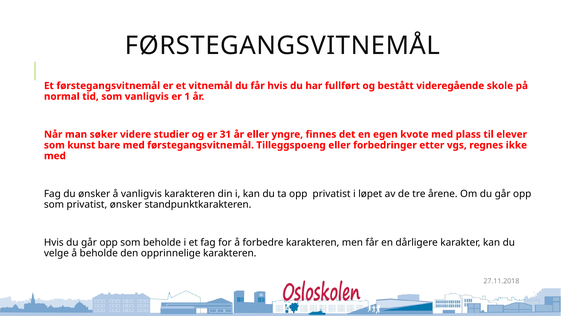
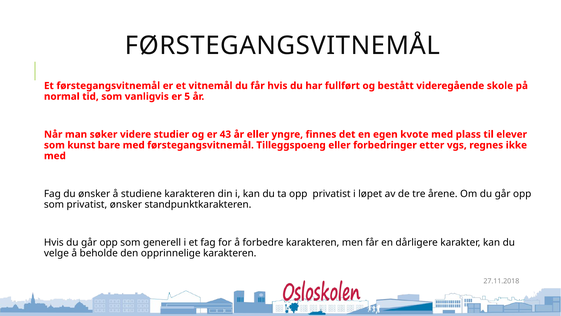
1: 1 -> 5 (187, 96)
31: 31 -> 43 (225, 134)
å vanligvis: vanligvis -> studiene (141, 194)
som beholde: beholde -> generell (162, 242)
